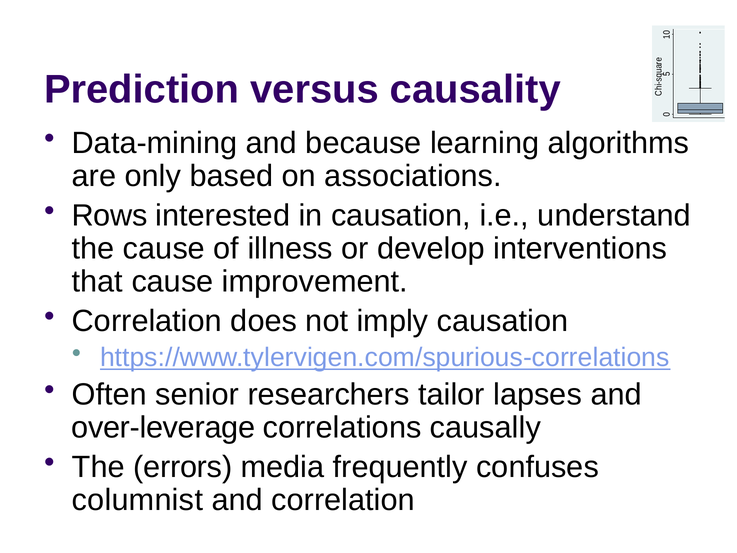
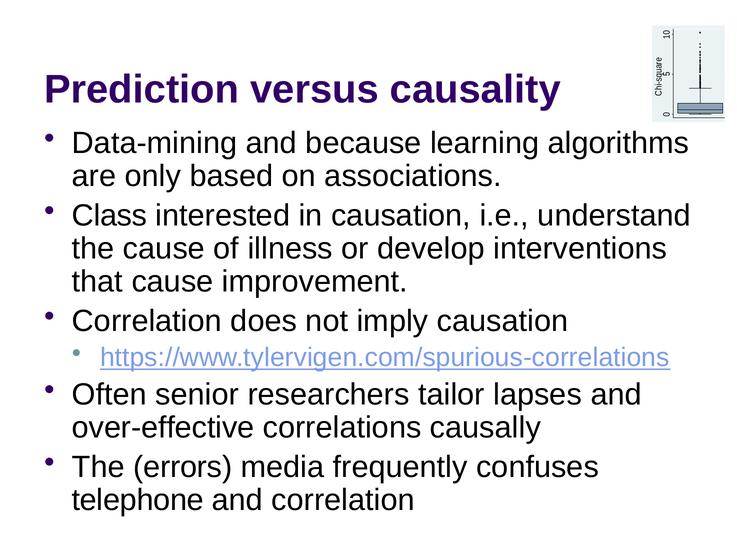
Rows: Rows -> Class (110, 215)
over-leverage: over-leverage -> over-effective (163, 428)
columnist: columnist -> telephone (138, 500)
